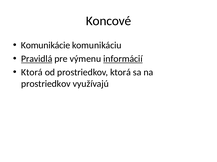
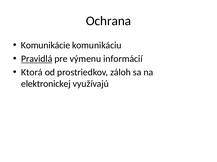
Koncové: Koncové -> Ochrana (109, 21)
informácií underline: present -> none (123, 59)
prostriedkov ktorá: ktorá -> záloh (121, 73)
prostriedkov: prostriedkov -> elektronickej (46, 84)
